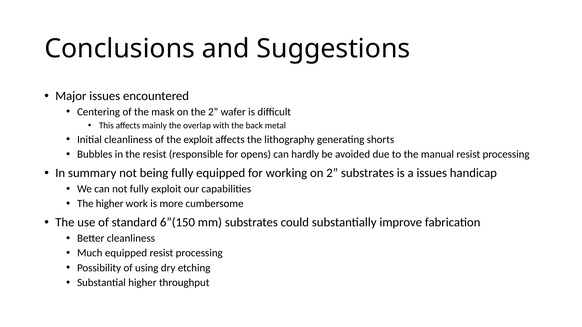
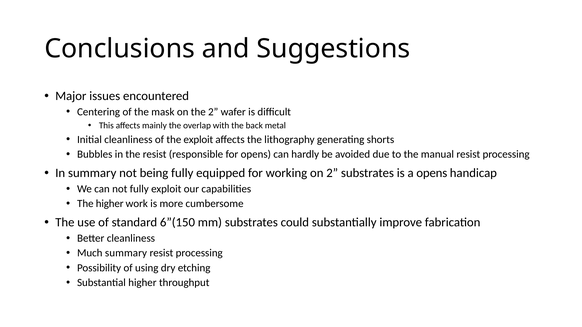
a issues: issues -> opens (432, 173)
Much equipped: equipped -> summary (126, 253)
